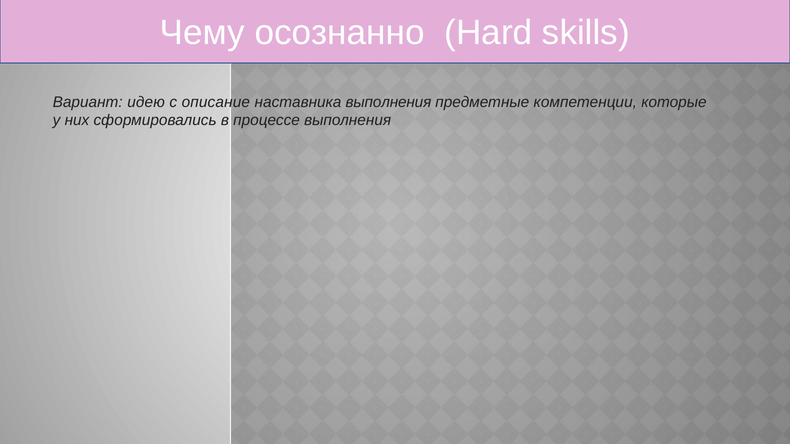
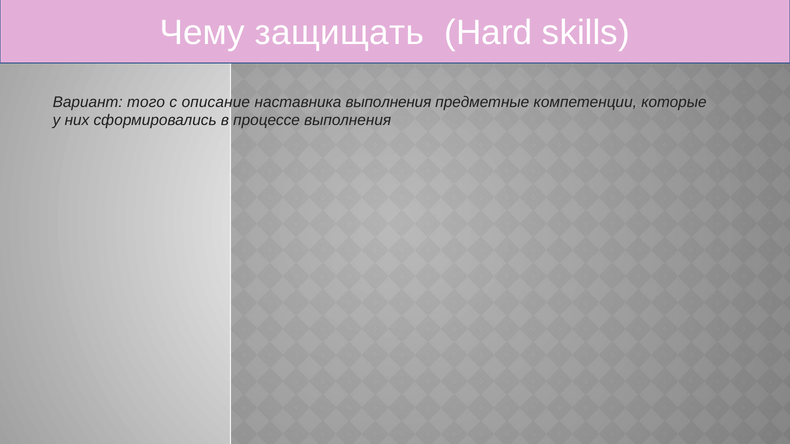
осознанно: осознанно -> защищать (339, 33)
идею: идею -> того (146, 102)
